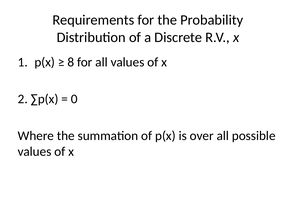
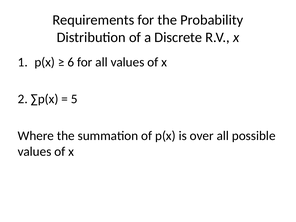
8: 8 -> 6 (71, 62)
0: 0 -> 5 (74, 99)
